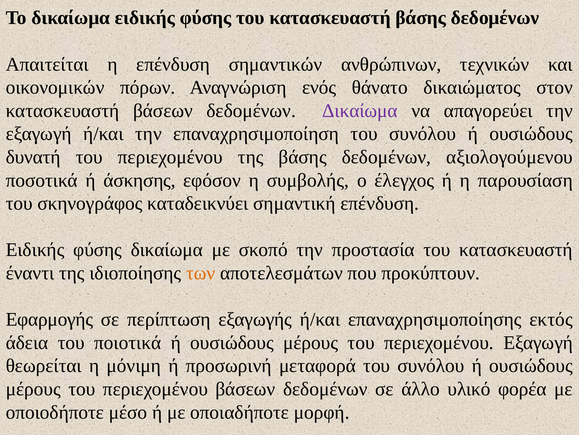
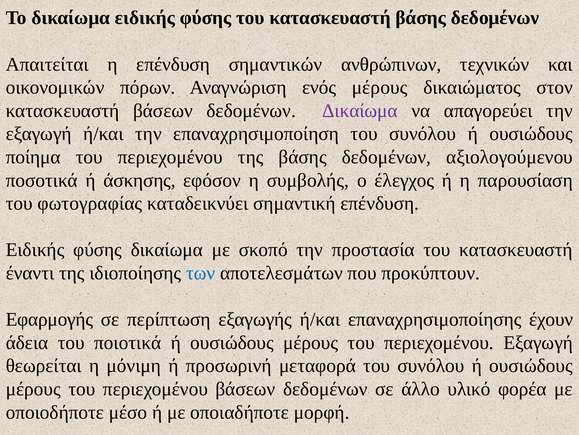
ενός θάνατο: θάνατο -> μέρους (380, 87)
δυνατή: δυνατή -> ποίημα (33, 157)
σκηνογράφος: σκηνογράφος -> φωτογραφίας (90, 203)
των colour: orange -> blue (201, 273)
εκτός: εκτός -> έχουν (551, 319)
